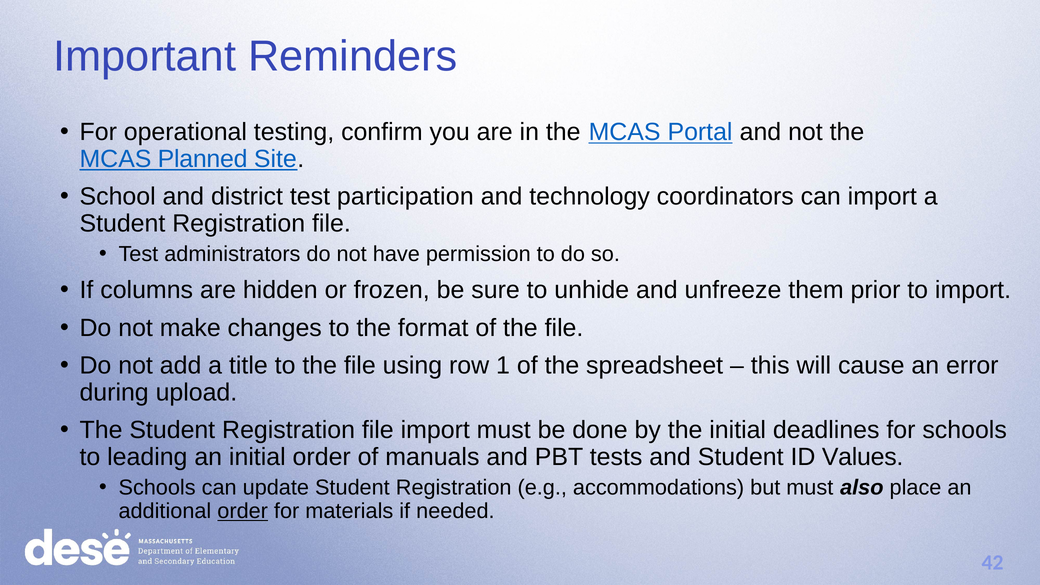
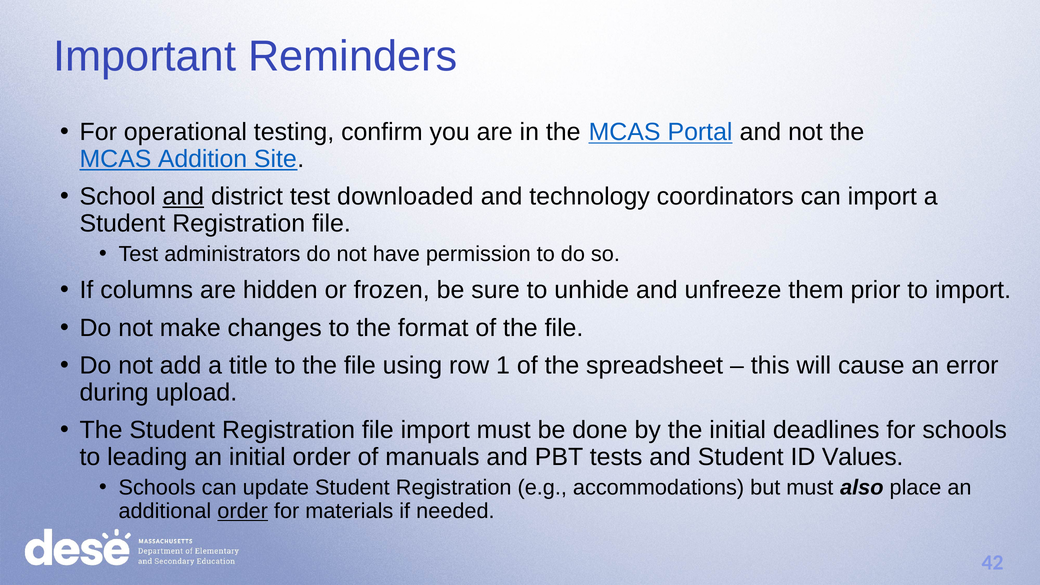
Planned: Planned -> Addition (203, 159)
and underline: none -> present (183, 197)
participation: participation -> downloaded (405, 197)
